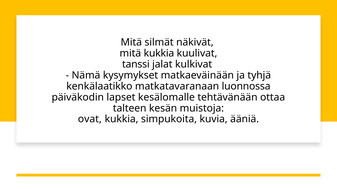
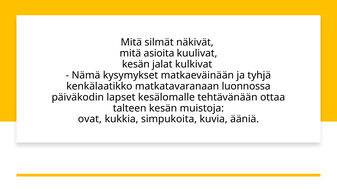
mitä kukkia: kukkia -> asioita (159, 53)
tanssi: tanssi -> kesän (136, 64)
